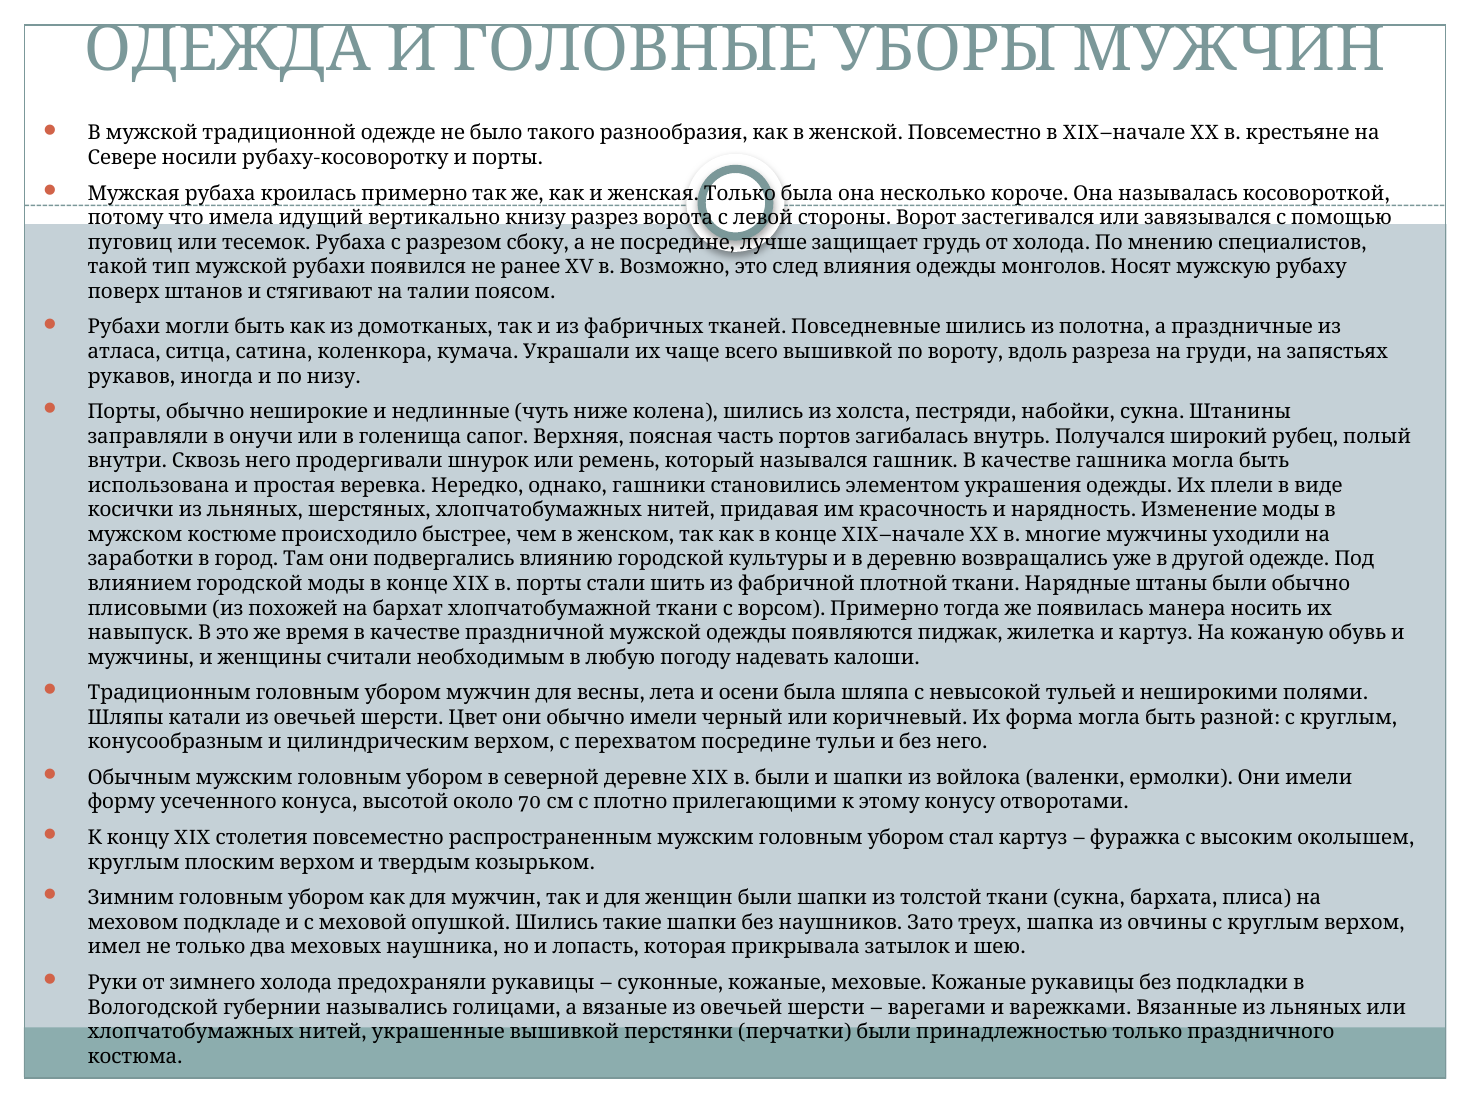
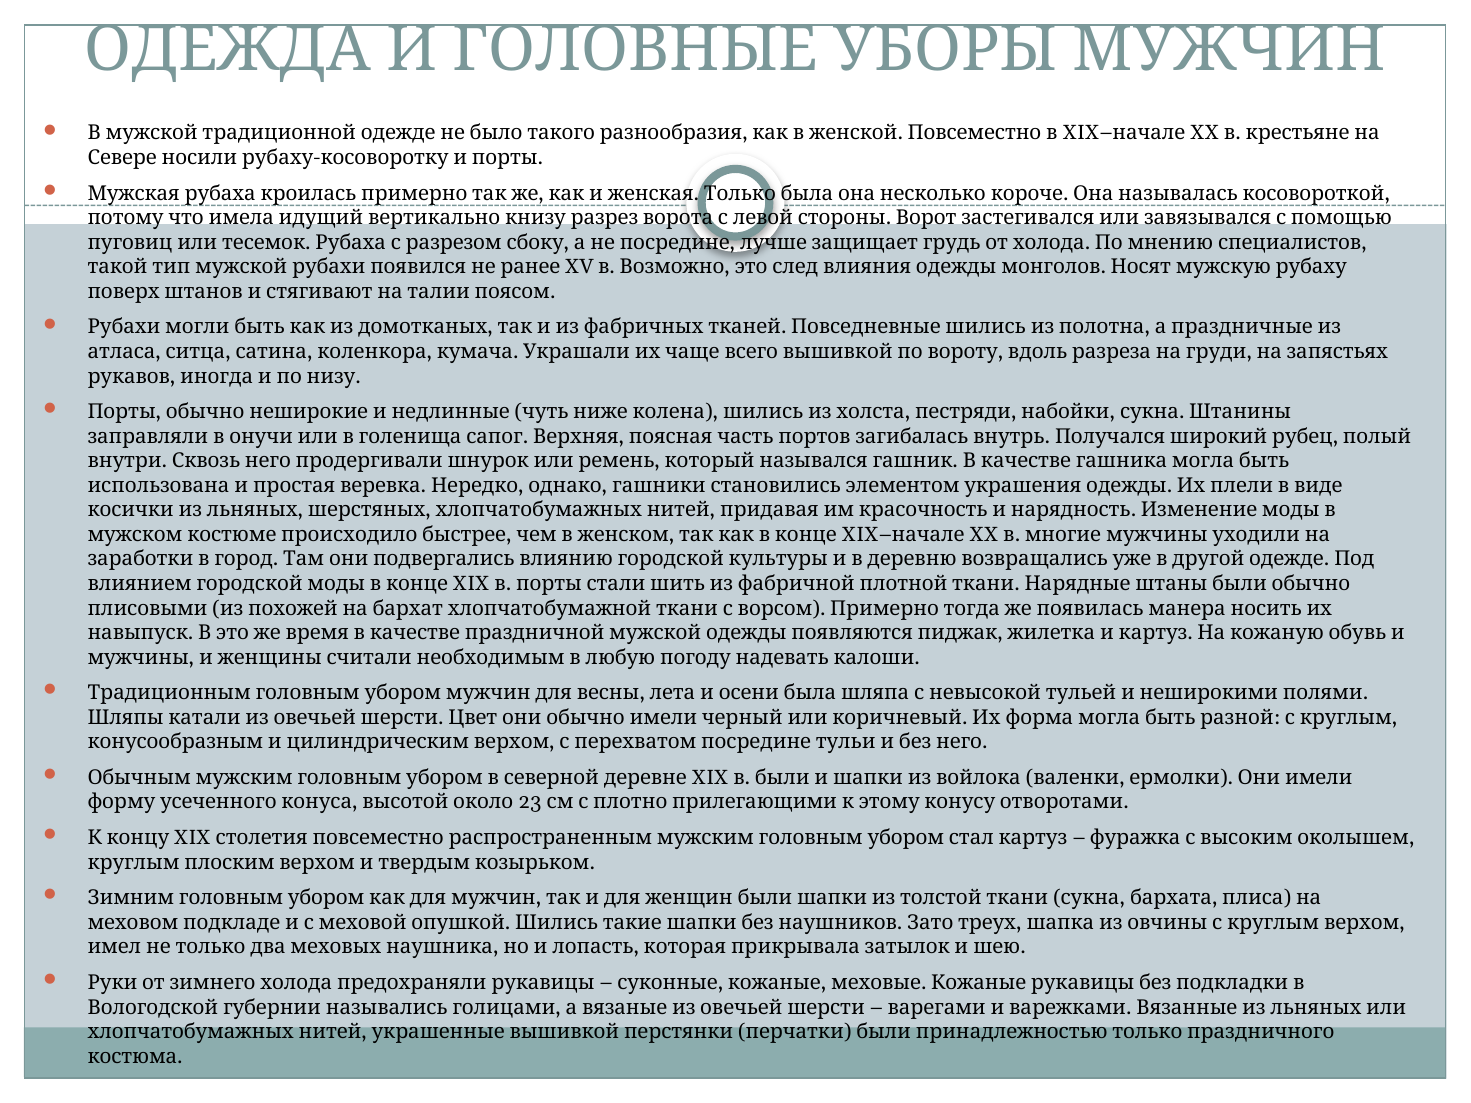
70: 70 -> 23 (530, 802)
